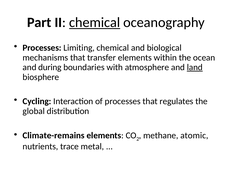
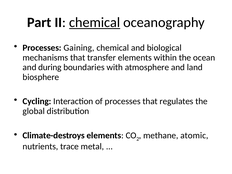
Limiting: Limiting -> Gaining (79, 48)
land underline: present -> none (195, 67)
Climate-remains: Climate-remains -> Climate-destroys (54, 135)
